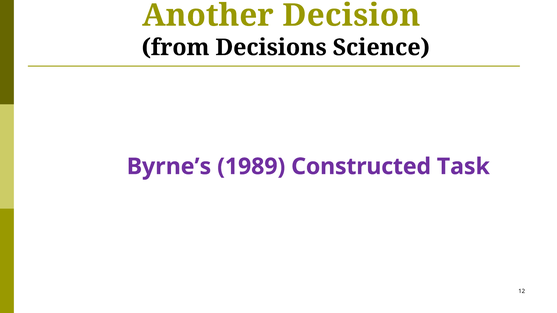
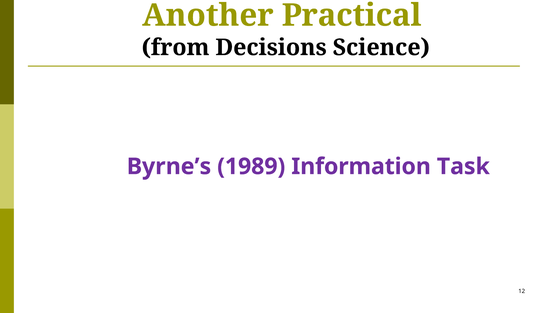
Decision: Decision -> Practical (352, 15)
Constructed: Constructed -> Information (361, 167)
